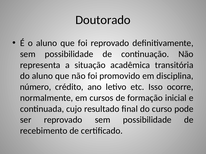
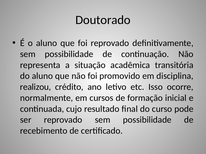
número: número -> realizou (36, 87)
